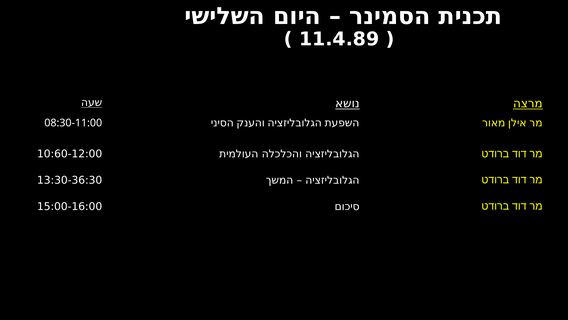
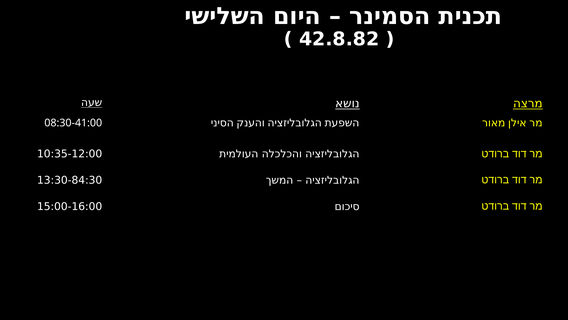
11.4.89: 11.4.89 -> 42.8.82 (339, 39)
08:30-11:00: 08:30-11:00 -> 08:30-41:00 (73, 123)
10:60-12:00: 10:60-12:00 -> 10:35-12:00 (70, 154)
13:30-36:30: 13:30-36:30 -> 13:30-84:30 (70, 180)
